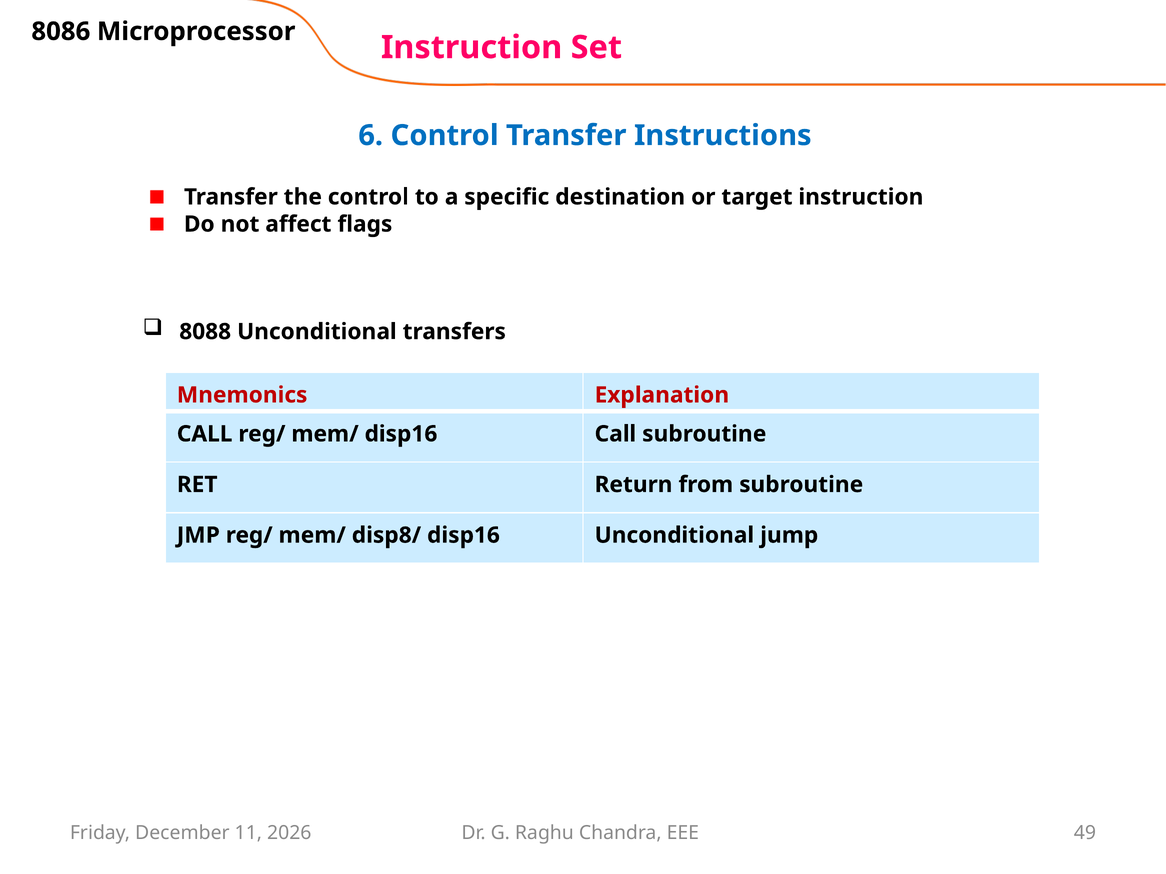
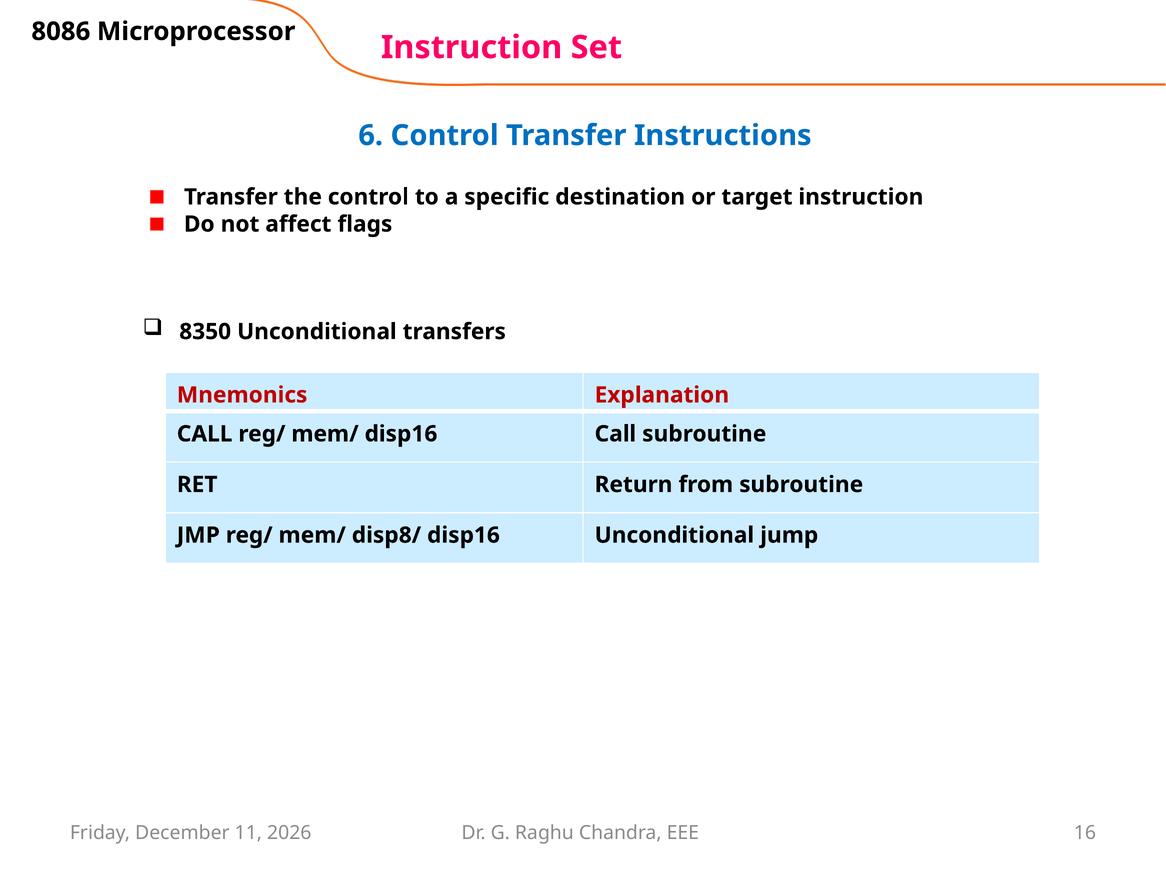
8088: 8088 -> 8350 (205, 332)
49: 49 -> 16 (1085, 834)
